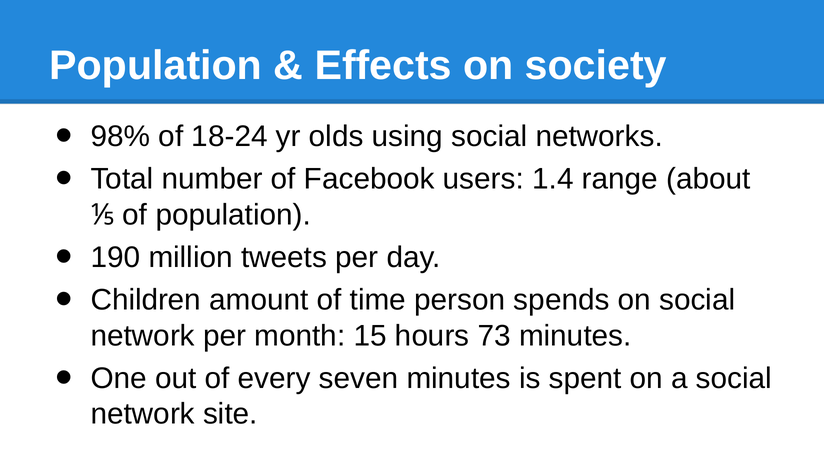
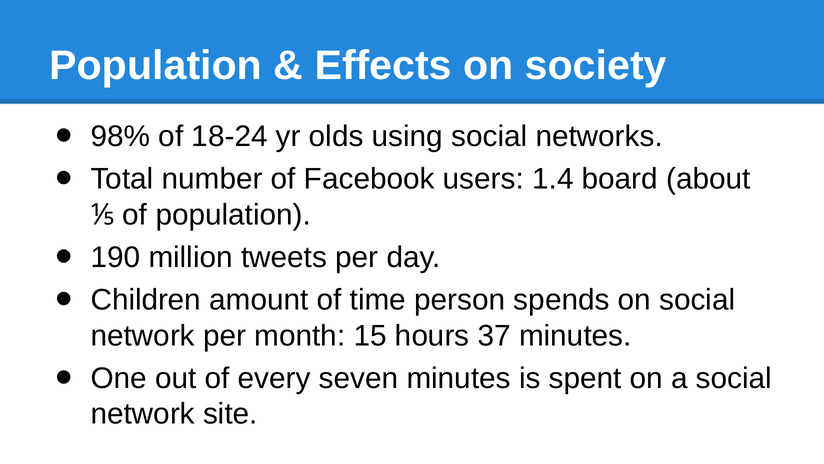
range: range -> board (620, 179)
73: 73 -> 37 (494, 335)
